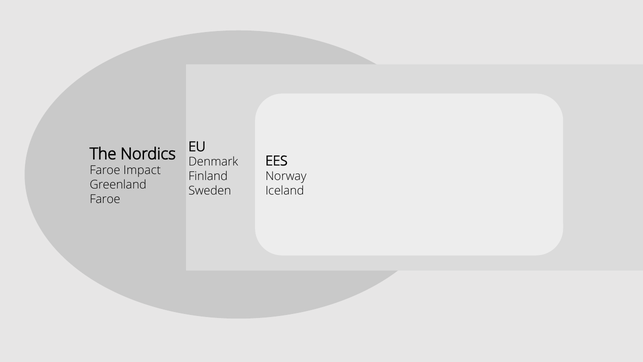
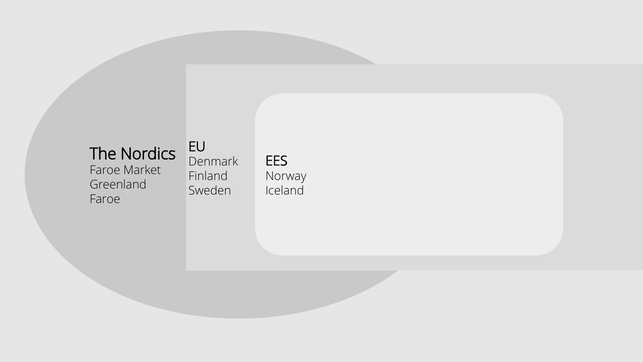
Impact: Impact -> Market (142, 170)
